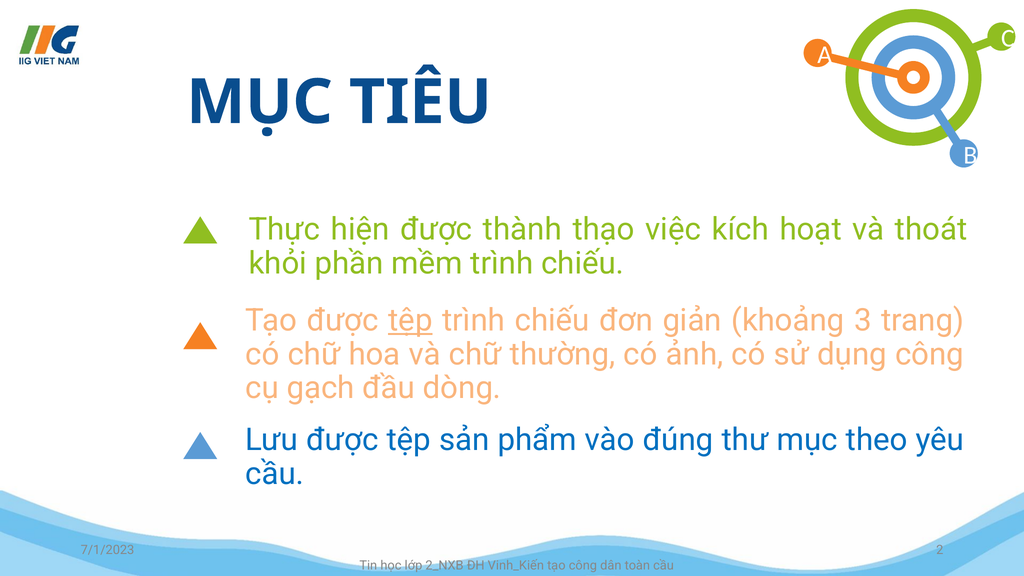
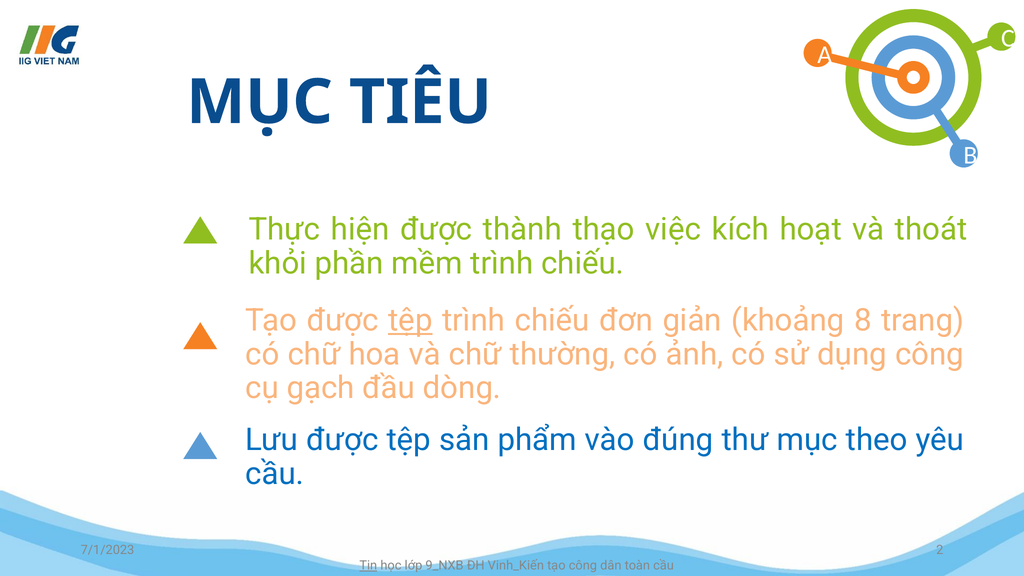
3: 3 -> 8 (863, 321)
Tin underline: none -> present (368, 565)
2_NXB: 2_NXB -> 9_NXB (445, 565)
